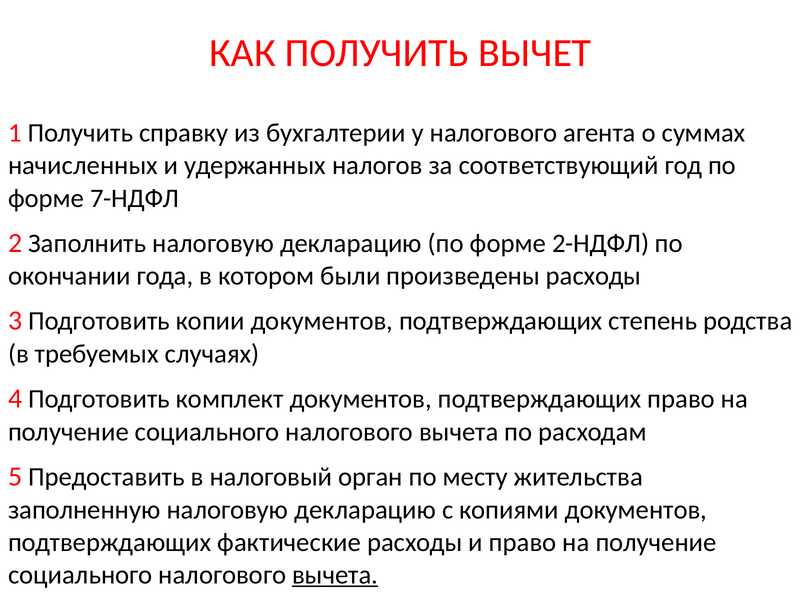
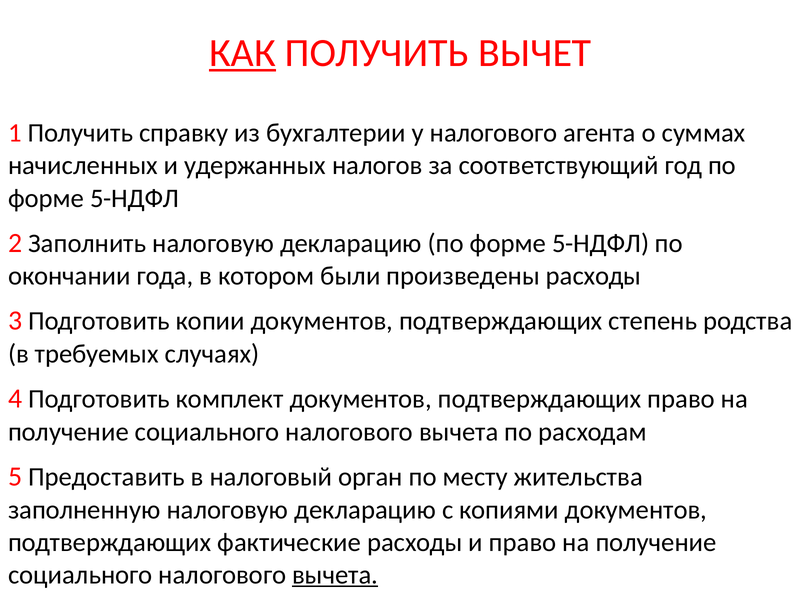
КАК underline: none -> present (243, 53)
7-НДФЛ: 7-НДФЛ -> 5-НДФЛ (135, 198)
декларацию по форме 2-НДФЛ: 2-НДФЛ -> 5-НДФЛ (601, 243)
